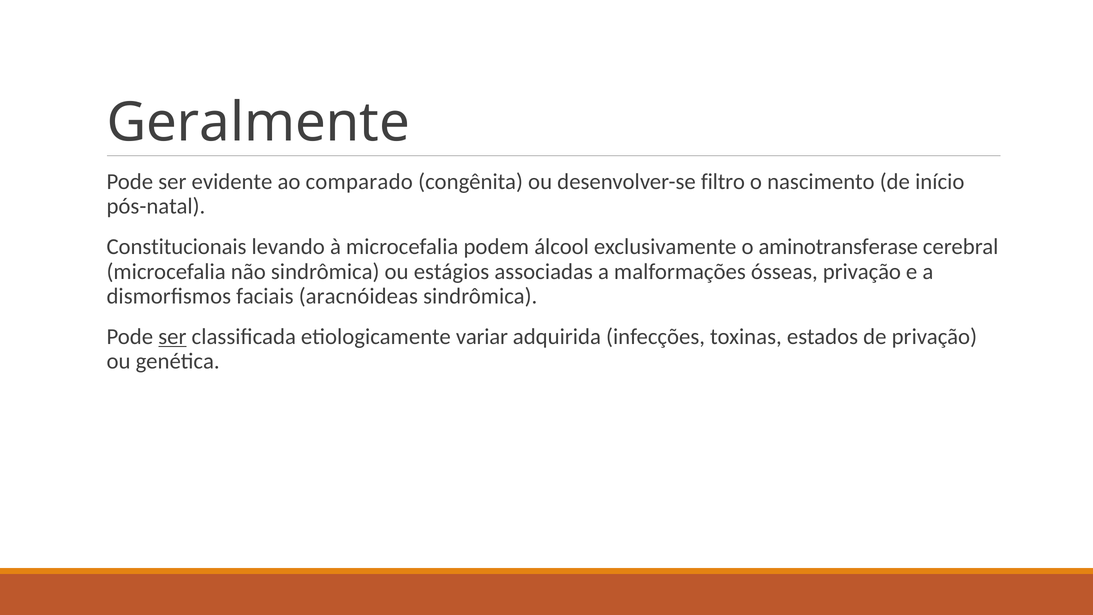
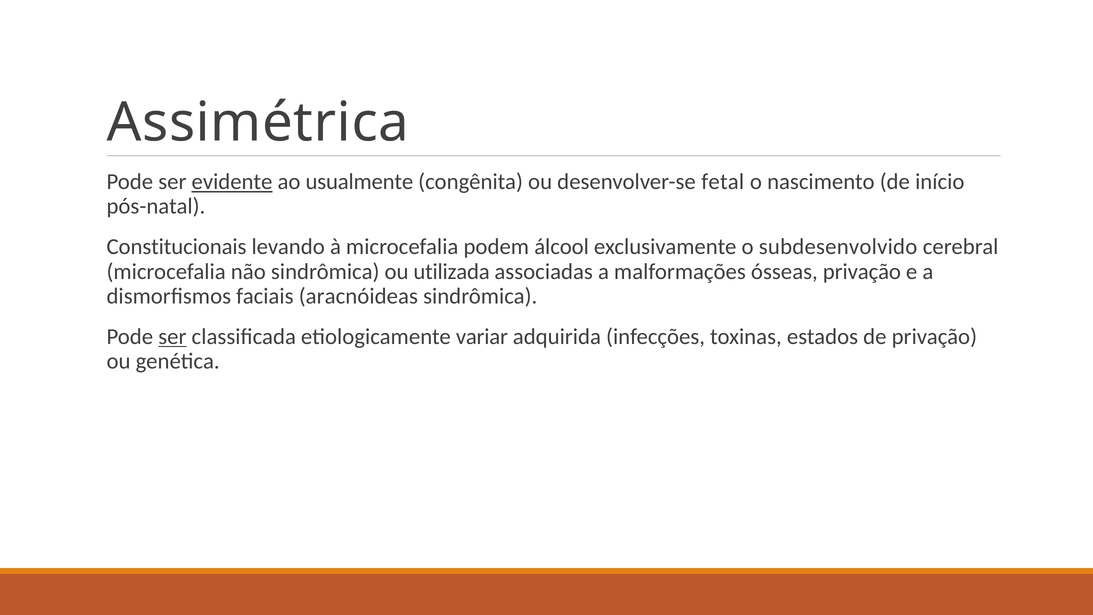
Geralmente: Geralmente -> Assimétrica (258, 122)
evidente underline: none -> present (232, 182)
comparado: comparado -> usualmente (359, 182)
filtro: filtro -> fetal (723, 182)
aminotransferase: aminotransferase -> subdesenvolvido (838, 247)
estágios: estágios -> utilizada (452, 271)
